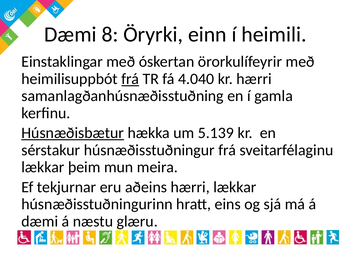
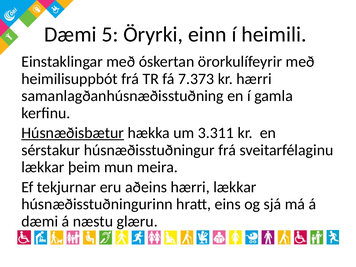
8: 8 -> 5 (110, 34)
frá underline: present -> none (130, 79)
4.040: 4.040 -> 7.373 (196, 79)
5.139: 5.139 -> 3.311 (216, 133)
